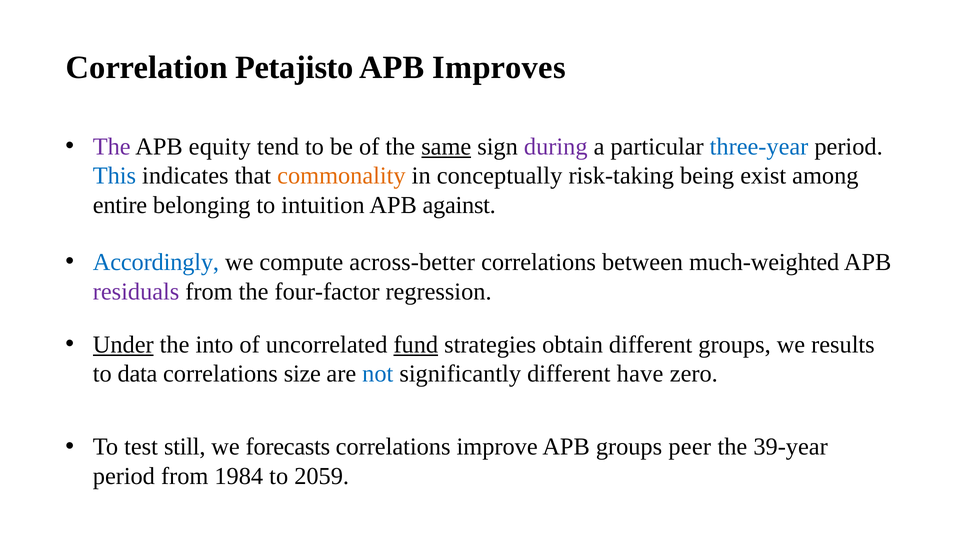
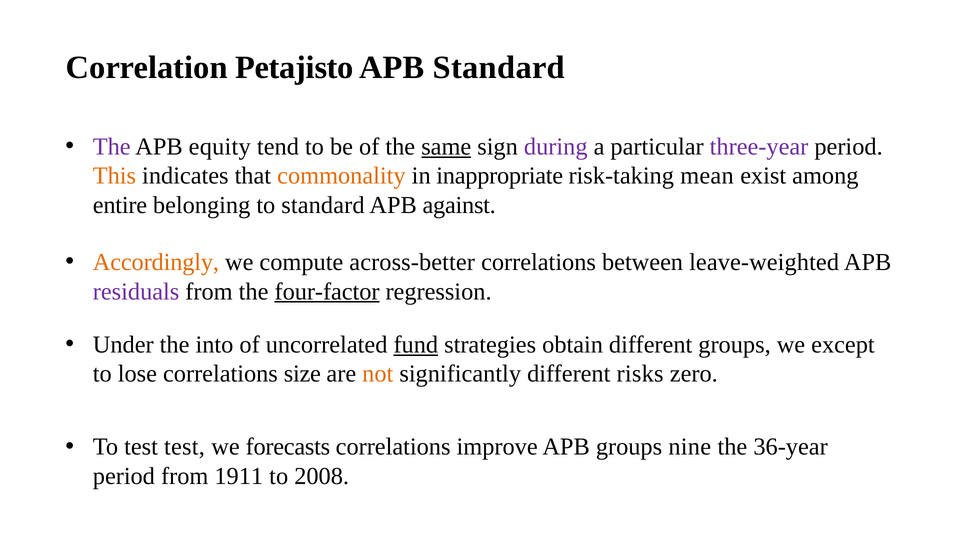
APB Improves: Improves -> Standard (499, 67)
three-year colour: blue -> purple (759, 147)
This colour: blue -> orange (114, 176)
conceptually: conceptually -> inappropriate (500, 176)
being: being -> mean (707, 176)
to intuition: intuition -> standard (323, 205)
Accordingly colour: blue -> orange (156, 262)
much-weighted: much-weighted -> leave-weighted (764, 262)
four-factor underline: none -> present (327, 291)
Under underline: present -> none (123, 345)
results: results -> except (843, 345)
data: data -> lose (137, 374)
not colour: blue -> orange (378, 374)
have: have -> risks (640, 374)
test still: still -> test (185, 447)
peer: peer -> nine (690, 447)
39-year: 39-year -> 36-year (791, 447)
1984: 1984 -> 1911 (239, 476)
2059: 2059 -> 2008 (322, 476)
